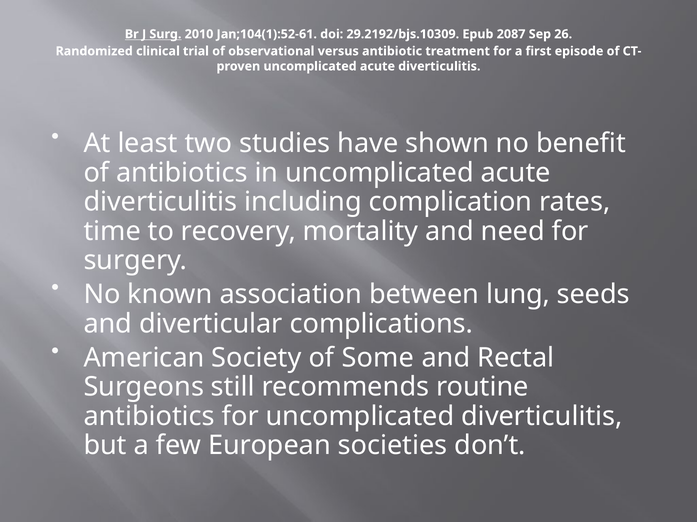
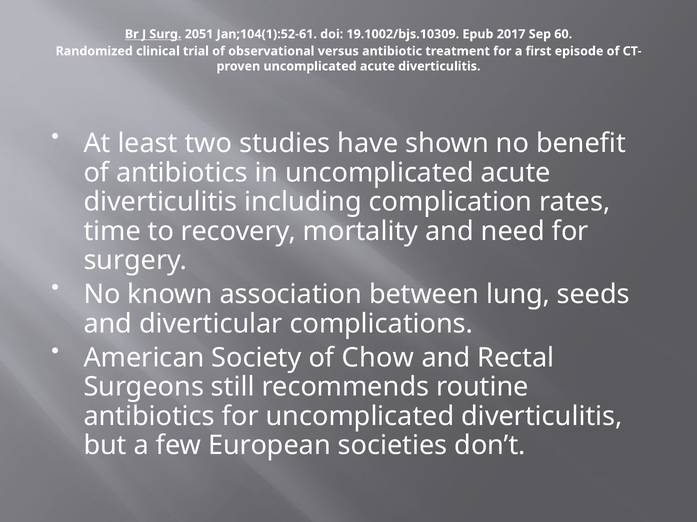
2010: 2010 -> 2051 (199, 34)
29.2192/bjs.10309: 29.2192/bjs.10309 -> 19.1002/bjs.10309 (403, 34)
2087: 2087 -> 2017 (511, 34)
26: 26 -> 60 (563, 34)
Some: Some -> Chow (378, 358)
